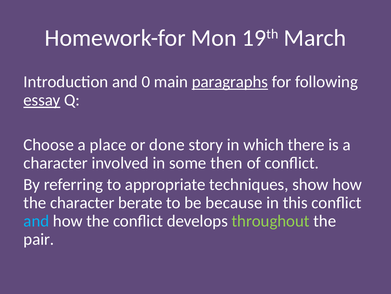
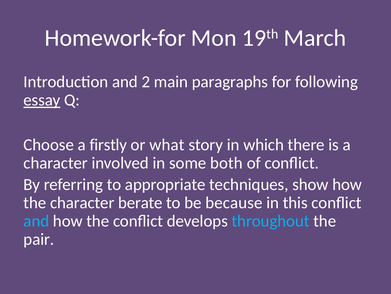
0: 0 -> 2 (146, 82)
paragraphs underline: present -> none (230, 82)
place: place -> firstly (108, 145)
done: done -> what (167, 145)
then: then -> both (226, 163)
throughout colour: light green -> light blue (271, 220)
